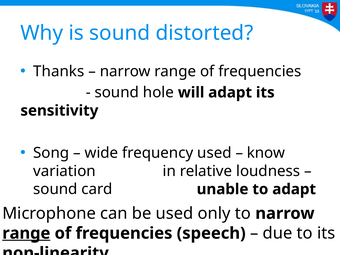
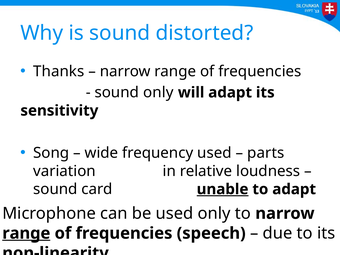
sound hole: hole -> only (158, 92)
know: know -> parts (266, 153)
unable underline: none -> present (223, 189)
